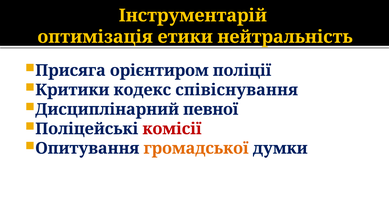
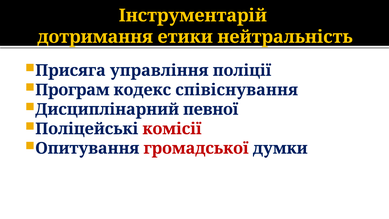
оптимізація: оптимізація -> дотримання (95, 37)
орієнтиром: орієнтиром -> управління (159, 70)
Критики: Критики -> Програм (72, 90)
громадської colour: orange -> red (196, 148)
